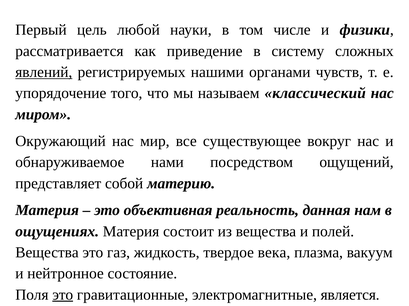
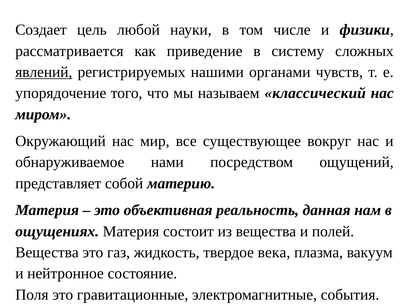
Первый: Первый -> Создает (41, 30)
это underline: present -> none (63, 295)
является: является -> события (350, 295)
